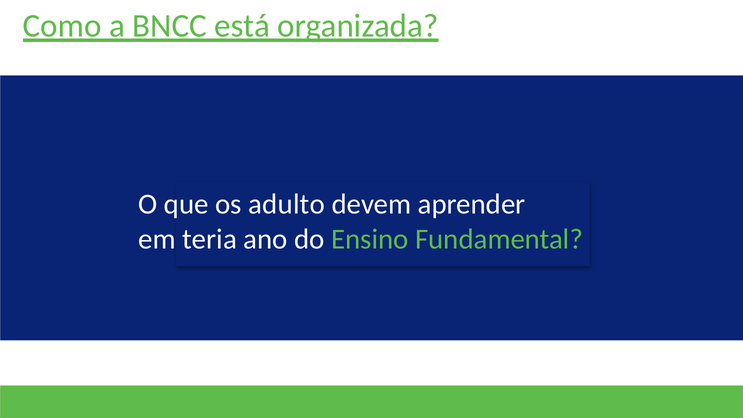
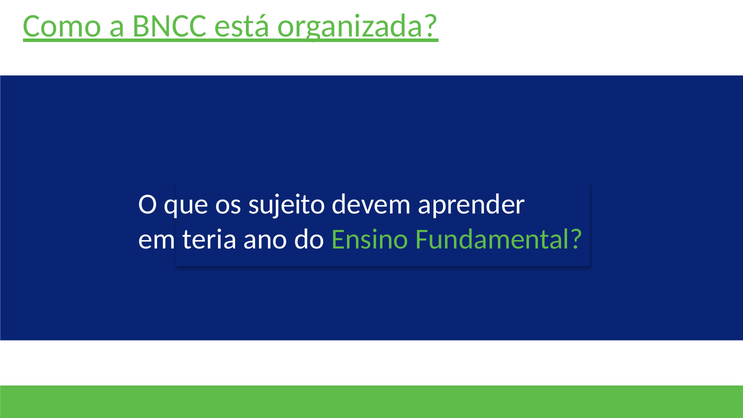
adulto: adulto -> sujeito (287, 204)
